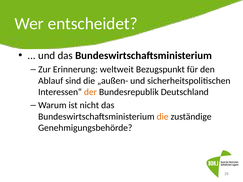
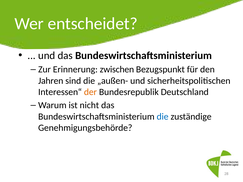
weltweit: weltweit -> zwischen (117, 70)
Ablauf: Ablauf -> Jahren (51, 81)
die colour: orange -> blue (163, 117)
